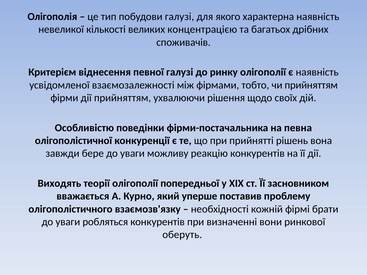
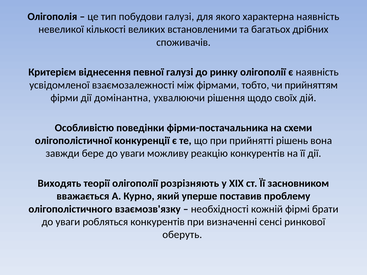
концентрацією: концентрацією -> встановленими (202, 29)
дії прийняттям: прийняттям -> домінантна (122, 98)
певна: певна -> схеми (298, 128)
попередньої: попередньої -> розрізняють (190, 184)
вони: вони -> сенсі (271, 222)
